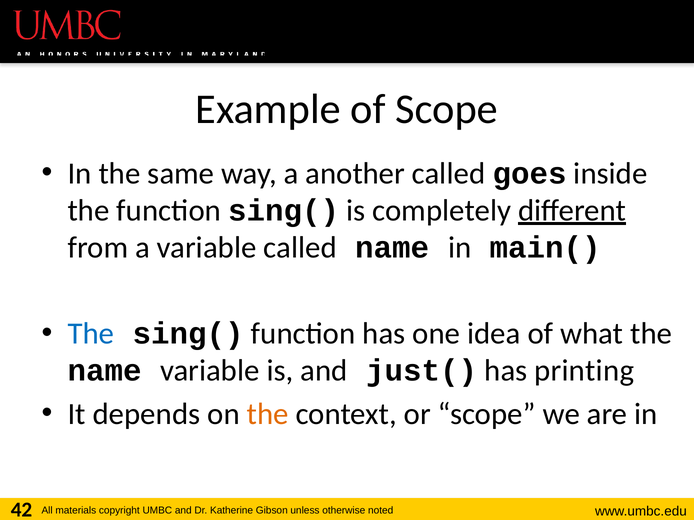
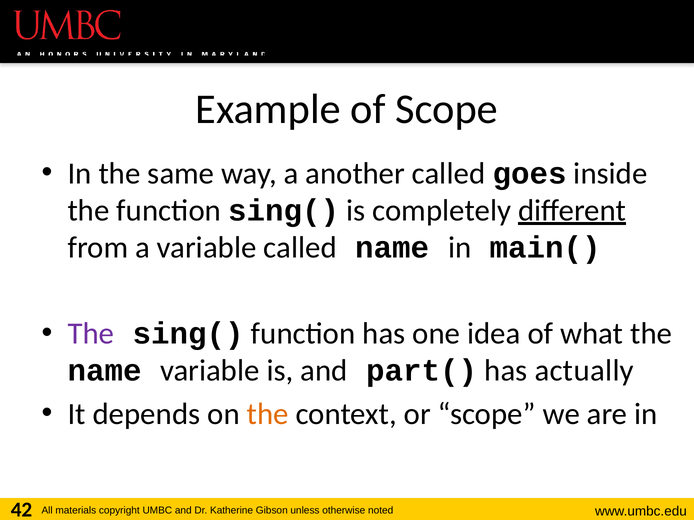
The colour: blue -> purple (91, 334)
just(: just( -> part( (422, 371)
printing: printing -> actually (584, 371)
